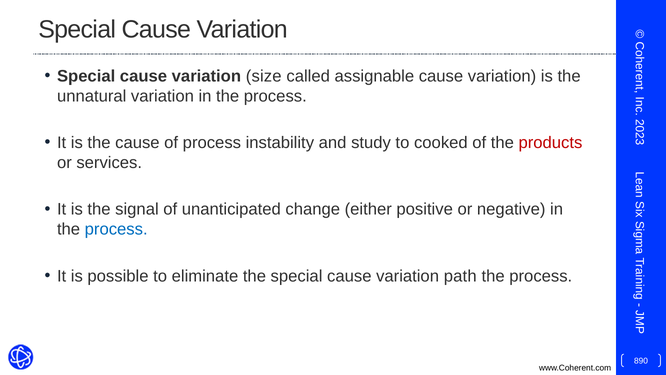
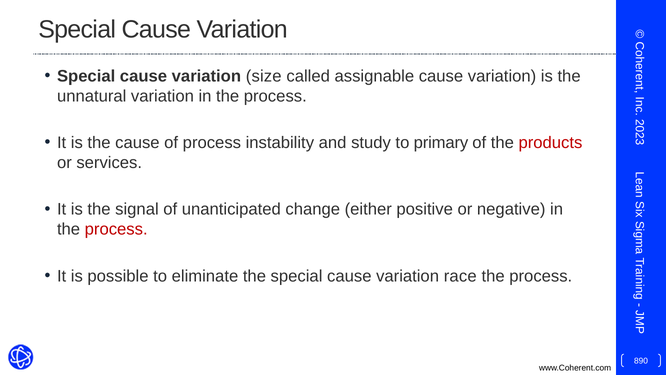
cooked: cooked -> primary (441, 143)
process colour: blue -> red (116, 229)
path: path -> race (460, 276)
